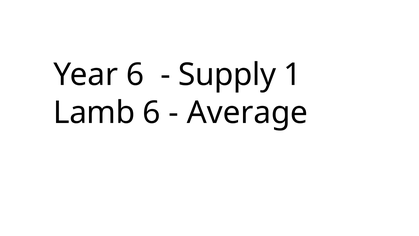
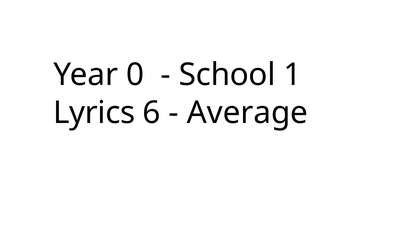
Year 6: 6 -> 0 (135, 75)
Supply: Supply -> School (227, 75)
Lamb: Lamb -> Lyrics (94, 112)
